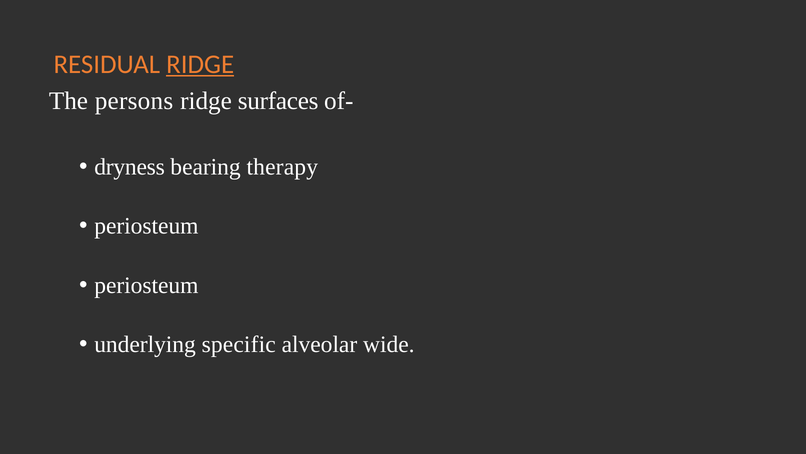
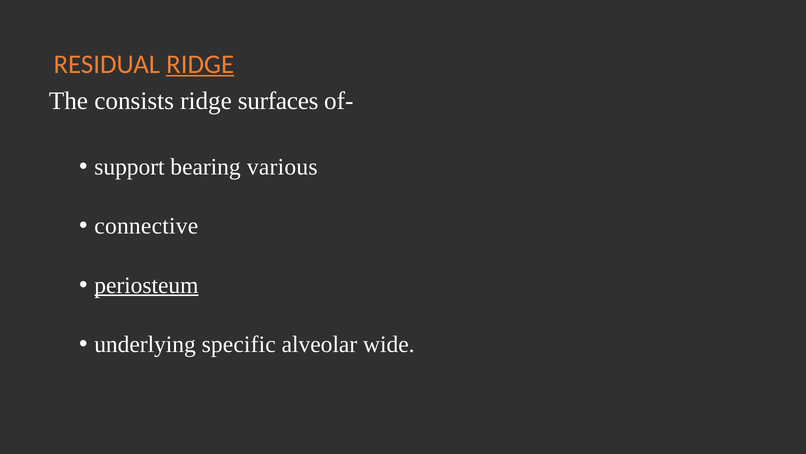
persons: persons -> consists (134, 101)
dryness: dryness -> support (129, 167)
therapy: therapy -> various (282, 167)
periosteum: periosteum -> connective (146, 226)
periosteum underline: none -> present (146, 285)
